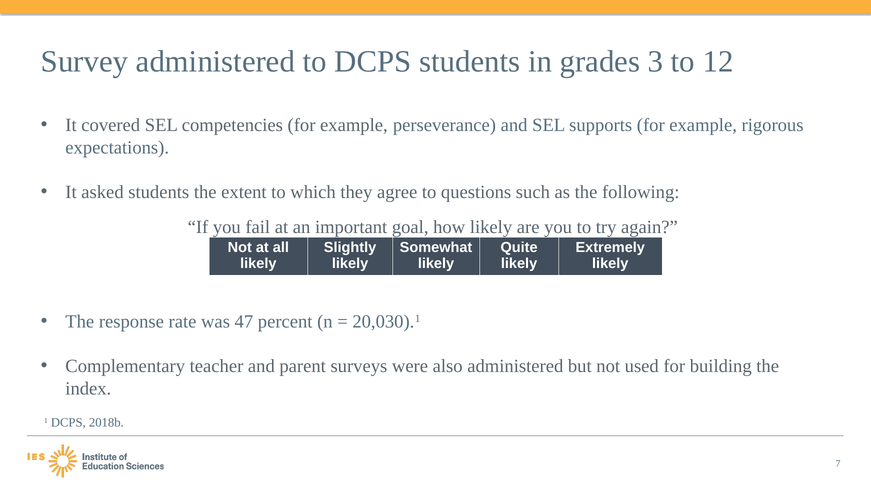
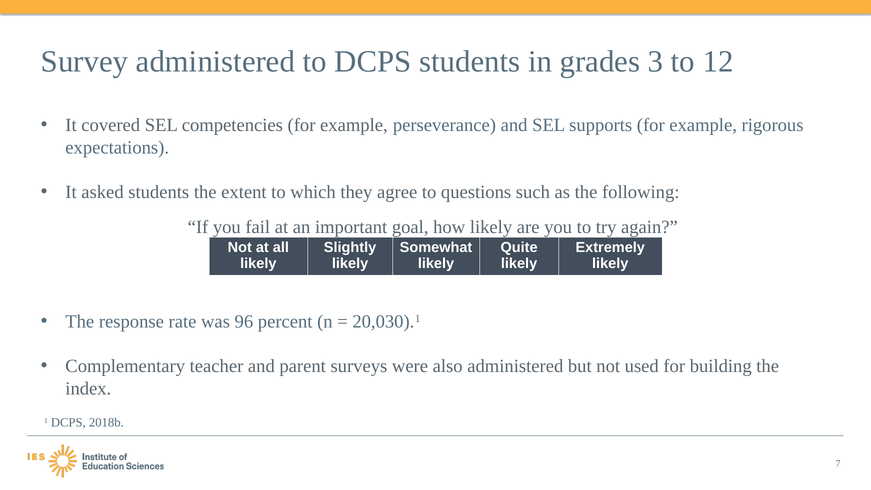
47: 47 -> 96 (244, 321)
